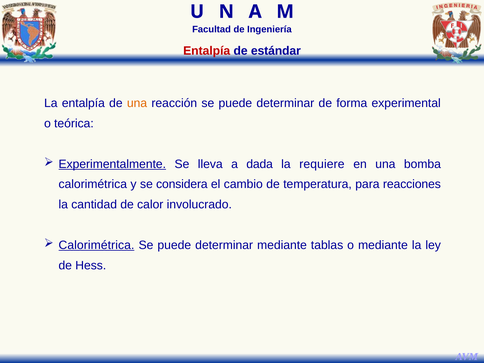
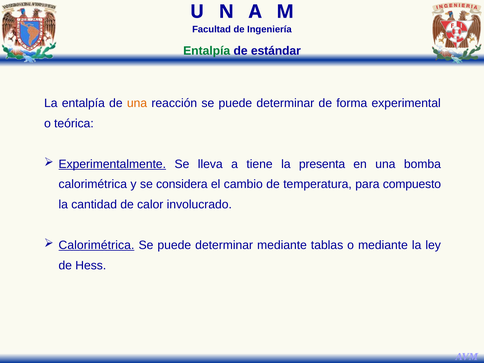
Entalpía colour: red -> green (207, 51)
dada: dada -> tiene (260, 164)
requiere: requiere -> presenta (322, 164)
reacciones: reacciones -> compuesto (412, 184)
